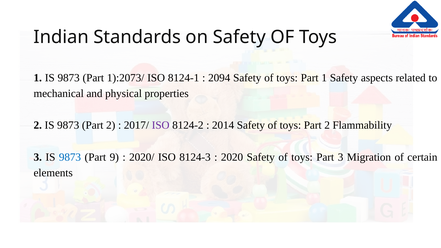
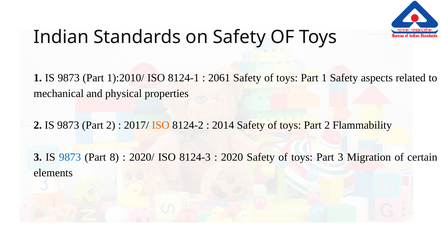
1):2073/: 1):2073/ -> 1):2010/ (126, 78)
2094: 2094 -> 2061 (219, 78)
ISO colour: purple -> orange (161, 125)
9: 9 -> 8 (114, 157)
